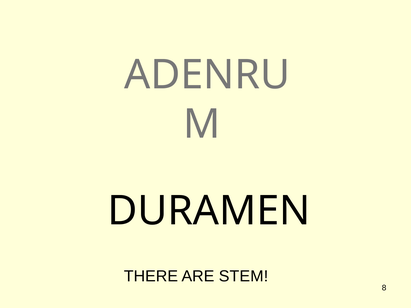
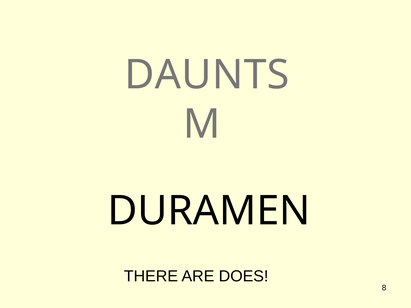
ADENRU: ADENRU -> DAUNTS (207, 75)
STEM: STEM -> DOES (244, 276)
